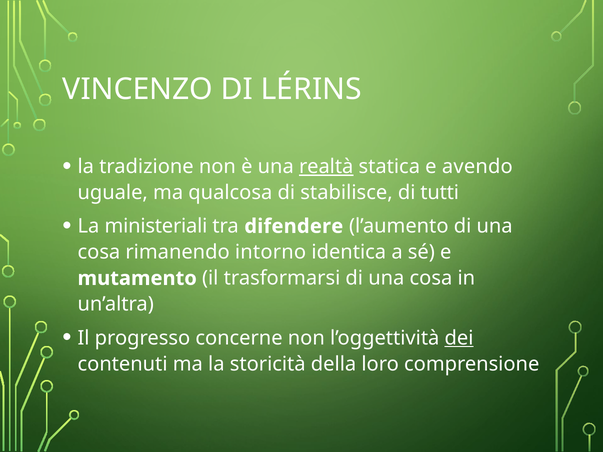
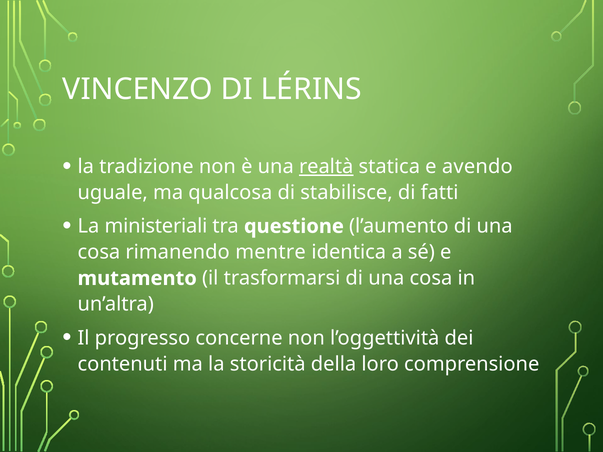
tutti: tutti -> fatti (440, 193)
difendere: difendere -> questione (294, 226)
intorno: intorno -> mentre (270, 252)
dei underline: present -> none (459, 338)
